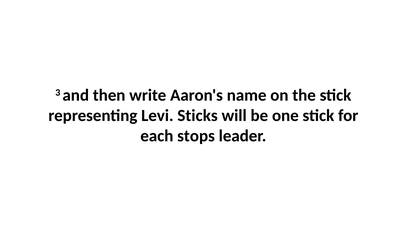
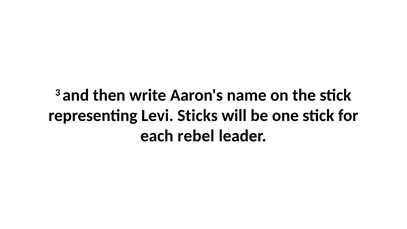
stops: stops -> rebel (196, 136)
